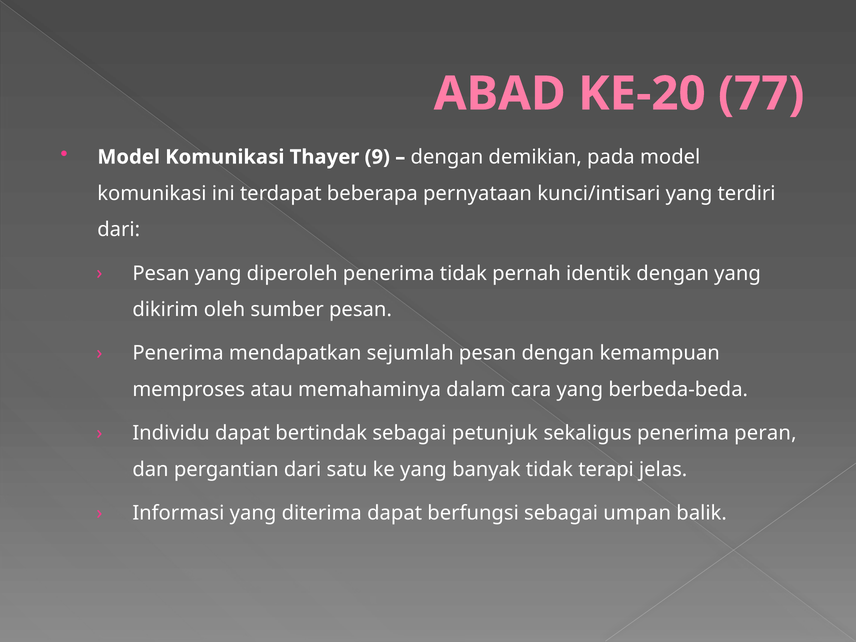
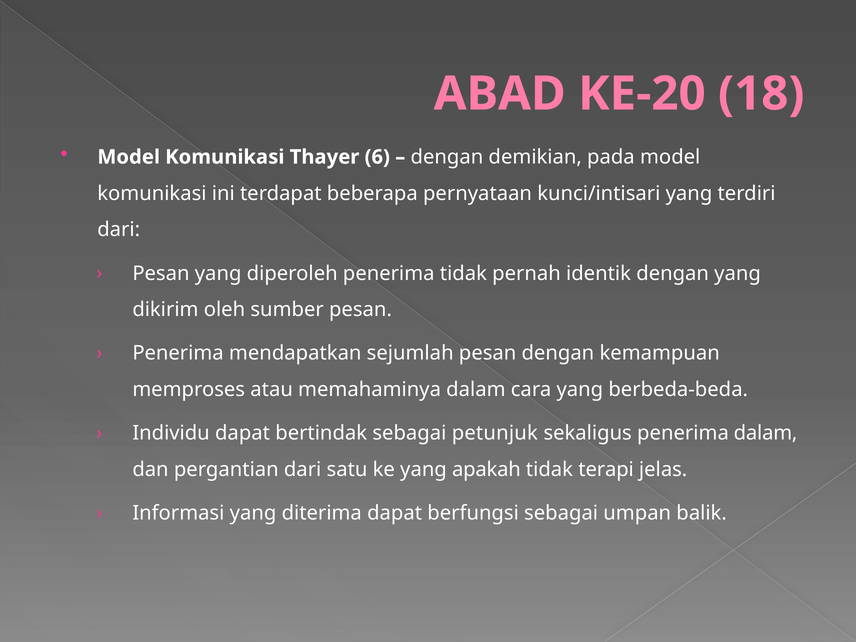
77: 77 -> 18 (761, 94)
9: 9 -> 6 (377, 157)
penerima peran: peran -> dalam (766, 433)
banyak: banyak -> apakah (486, 470)
